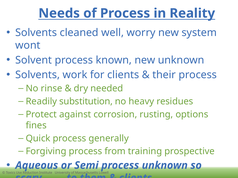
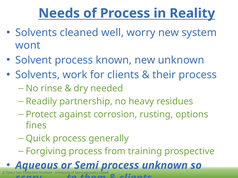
substitution: substitution -> partnership (86, 102)
